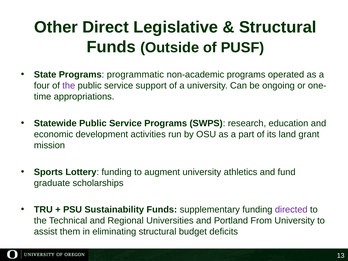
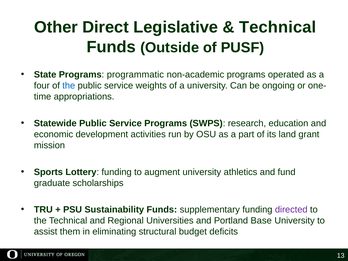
Structural: Structural -> Technical (278, 27)
the colour: purple -> blue (69, 86)
support: support -> weights (151, 86)
From: From -> Base (261, 221)
